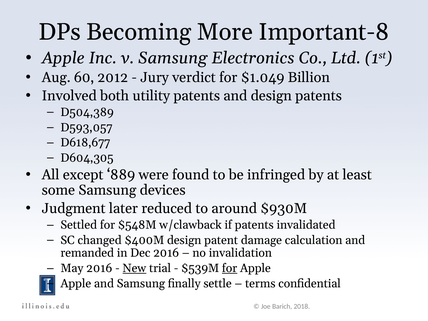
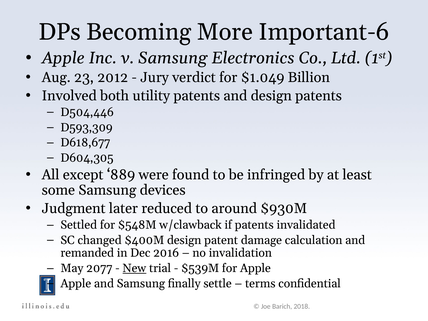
Important-8: Important-8 -> Important-6 (324, 32)
60: 60 -> 23 (84, 77)
D504,389: D504,389 -> D504,446 (87, 112)
D593,057: D593,057 -> D593,309 (87, 127)
May 2016: 2016 -> 2077 (99, 268)
for underline: present -> none (230, 268)
